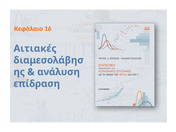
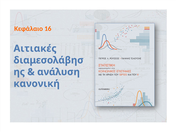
επίδραση: επίδραση -> κανονική (37, 84)
